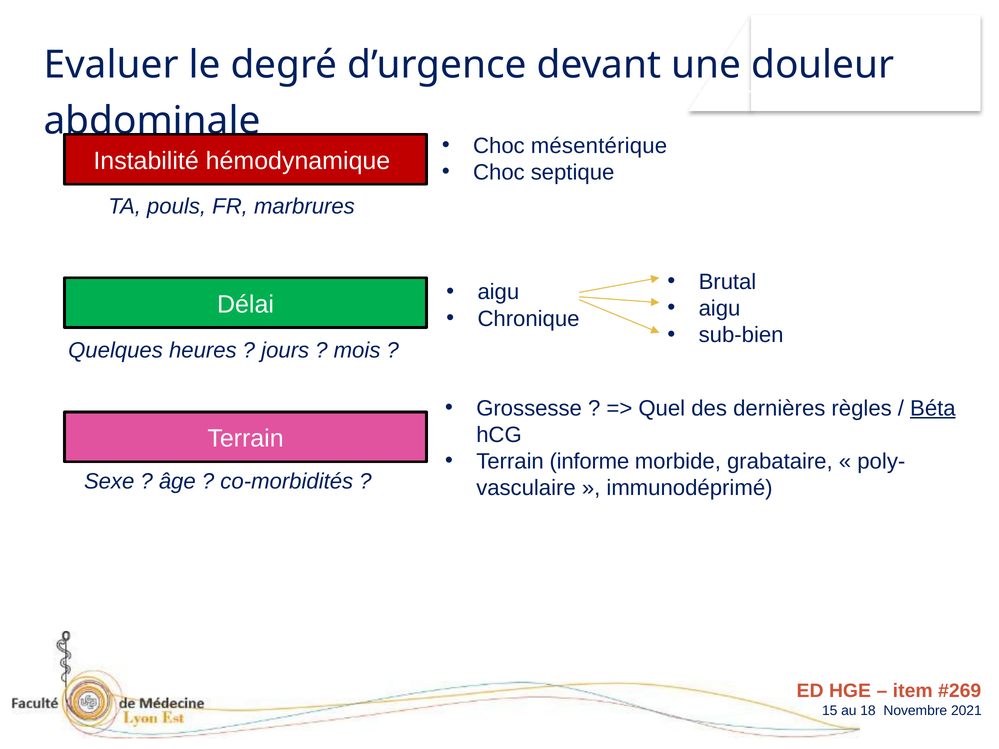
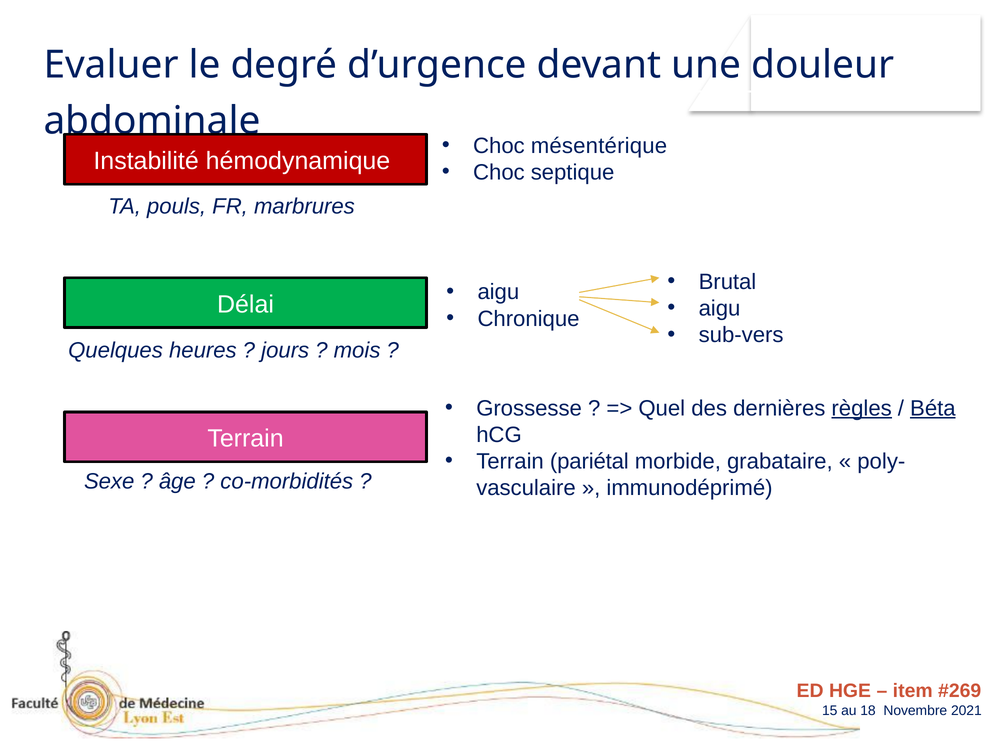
sub-bien: sub-bien -> sub-vers (741, 335)
règles underline: none -> present (862, 408)
informe: informe -> pariétal (589, 462)
